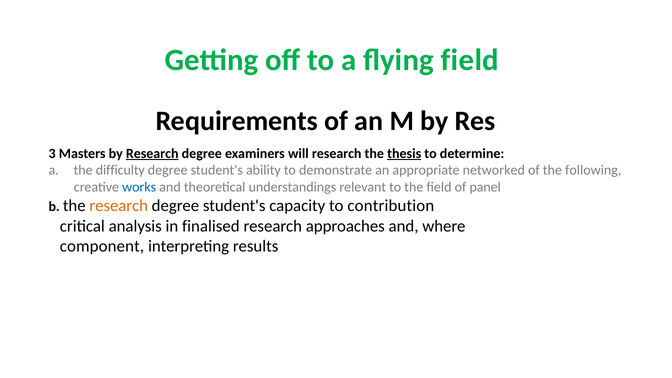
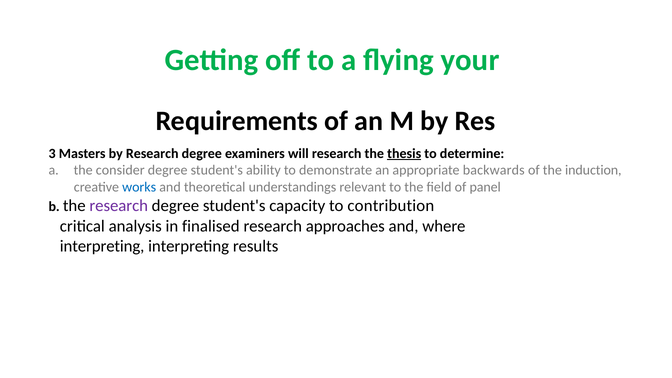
flying field: field -> your (470, 60)
Research underline: present -> none (152, 154)
difficulty: difficulty -> consider (120, 170)
networked: networked -> backwards (494, 170)
following: following -> induction (593, 170)
research colour: orange -> purple (119, 206)
component: component -> interpreting (102, 246)
